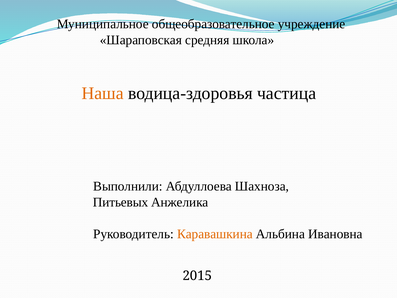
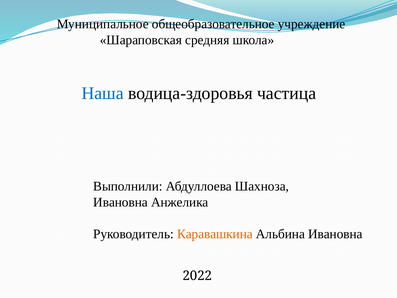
Наша colour: orange -> blue (103, 93)
Питьевых: Питьевых -> Ивановна (121, 202)
2015: 2015 -> 2022 (197, 275)
